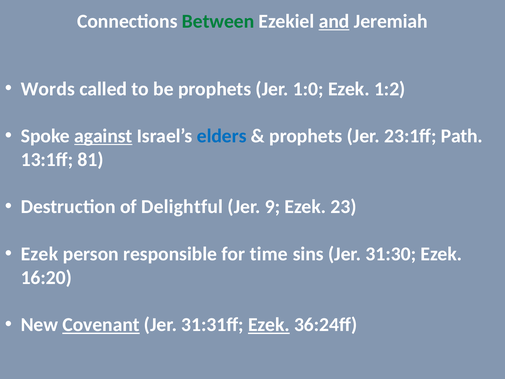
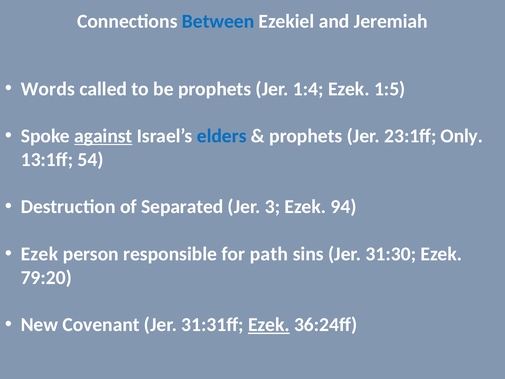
Between colour: green -> blue (218, 21)
and underline: present -> none (334, 21)
1:0: 1:0 -> 1:4 (308, 89)
1:2: 1:2 -> 1:5 (390, 89)
Path: Path -> Only (462, 136)
81: 81 -> 54 (91, 160)
Delightful: Delightful -> Separated (182, 207)
9: 9 -> 3 (273, 207)
23: 23 -> 94 (344, 207)
time: time -> path (269, 254)
16:20: 16:20 -> 79:20 (46, 277)
Covenant underline: present -> none (101, 325)
